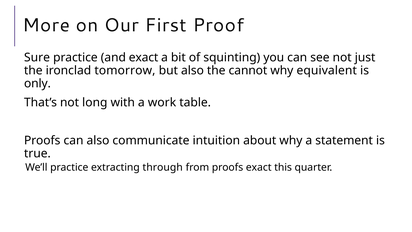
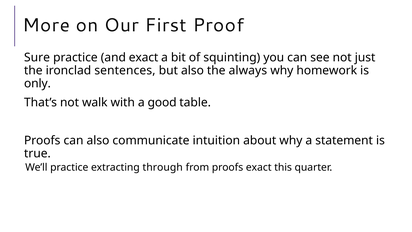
tomorrow: tomorrow -> sentences (125, 70)
cannot: cannot -> always (248, 70)
equivalent: equivalent -> homework (327, 70)
long: long -> walk (95, 102)
work: work -> good (162, 102)
